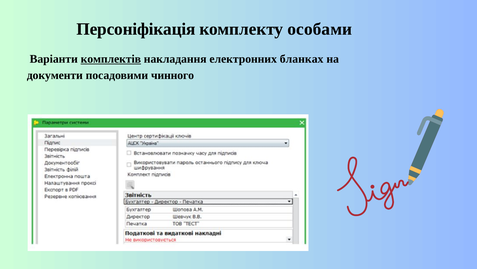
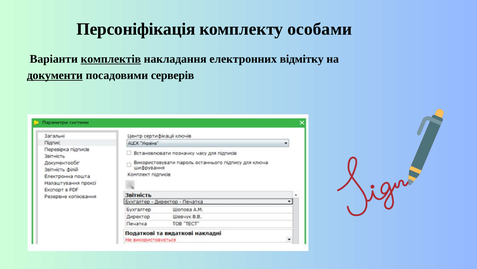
бланках: бланках -> відмітку (302, 59)
документи underline: none -> present (55, 75)
чинного: чинного -> серверів (173, 75)
